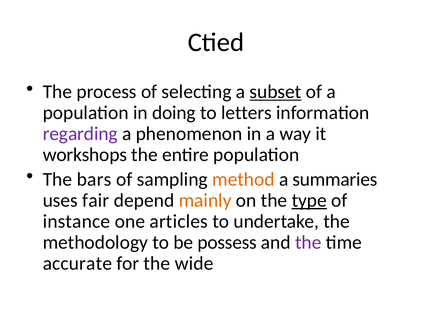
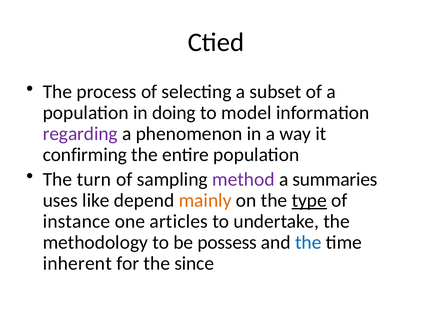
subset underline: present -> none (276, 92)
letters: letters -> model (246, 113)
workshops: workshops -> confirming (85, 155)
bars: bars -> turn (94, 180)
method colour: orange -> purple (243, 180)
fair: fair -> like (96, 201)
the colour: purple -> blue (308, 243)
accurate: accurate -> inherent (77, 264)
wide: wide -> since (194, 264)
